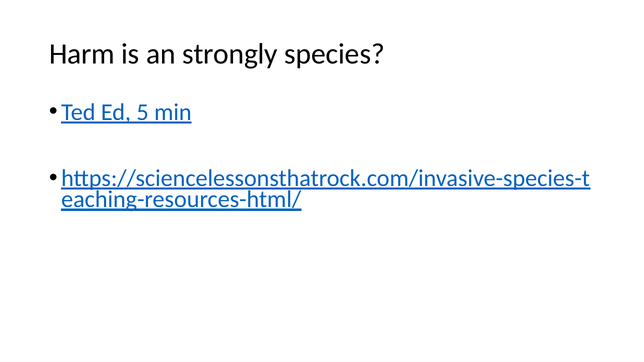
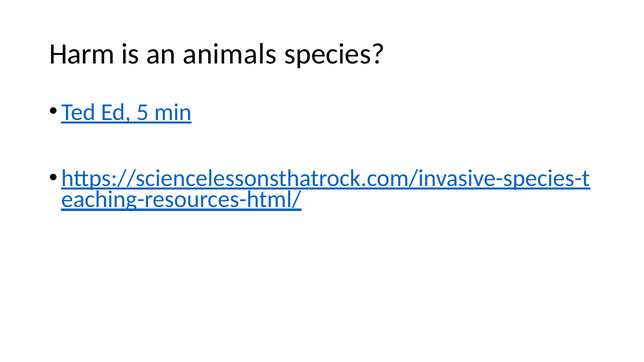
strongly: strongly -> animals (230, 54)
